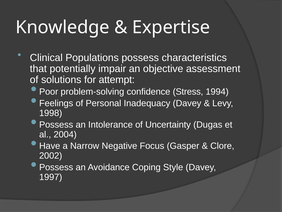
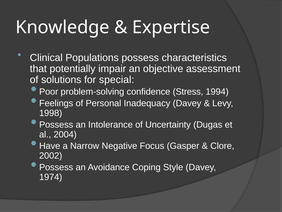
attempt: attempt -> special (117, 80)
1997: 1997 -> 1974 (51, 177)
